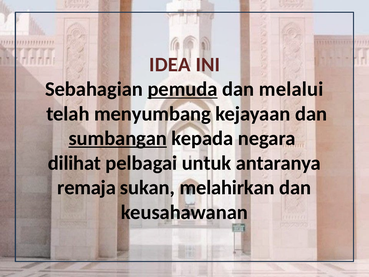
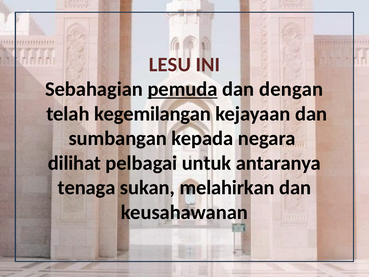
IDEA: IDEA -> LESU (170, 64)
melalui: melalui -> dengan (291, 89)
menyumbang: menyumbang -> kegemilangan (152, 114)
sumbangan underline: present -> none (118, 138)
remaja: remaja -> tenaga (86, 187)
